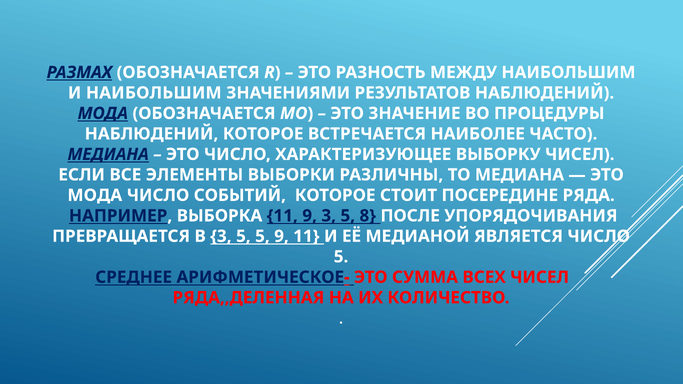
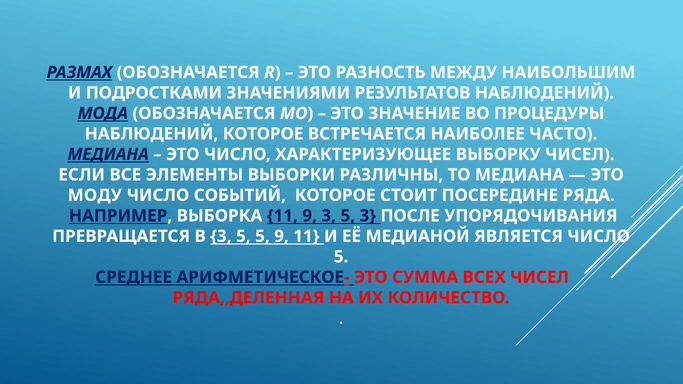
И НАИБОЛЬШИМ: НАИБОЛЬШИМ -> ПОДРОСТКАМИ (154, 93)
МОДА: МОДА -> МОДУ (95, 195)
5 8: 8 -> 3 (368, 216)
